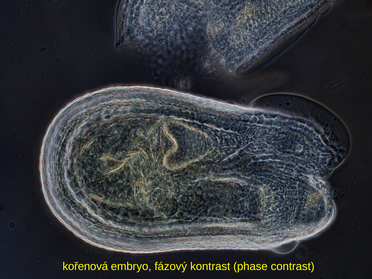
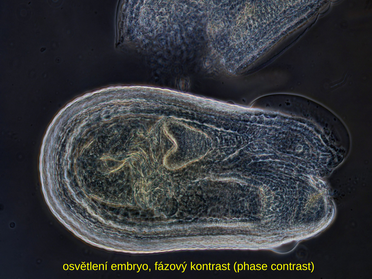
kořenová: kořenová -> osvětlení (85, 266)
